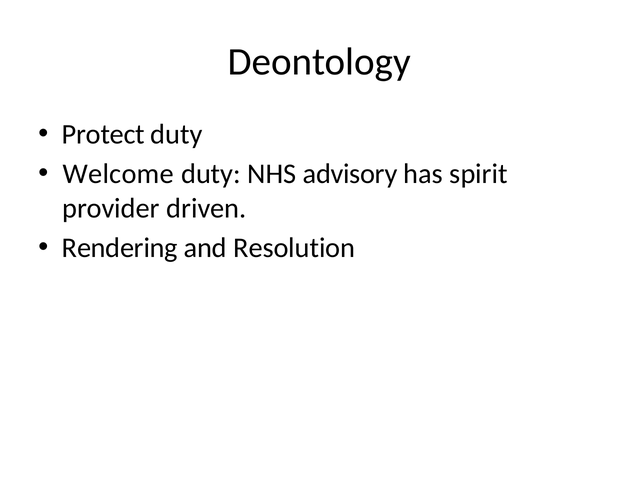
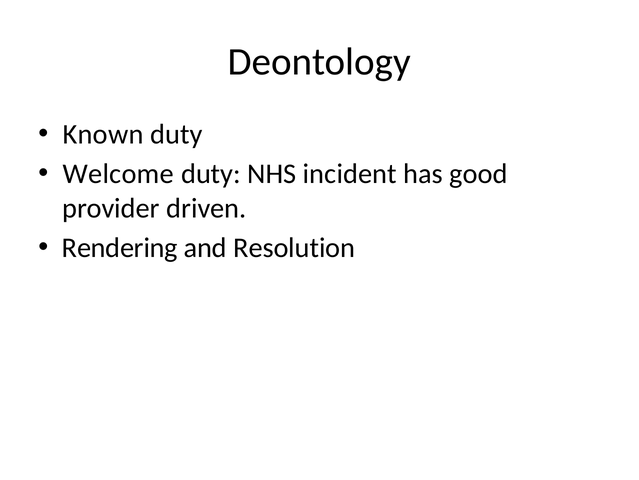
Protect: Protect -> Known (103, 134)
advisory: advisory -> incident (350, 174)
spirit: spirit -> good (479, 174)
